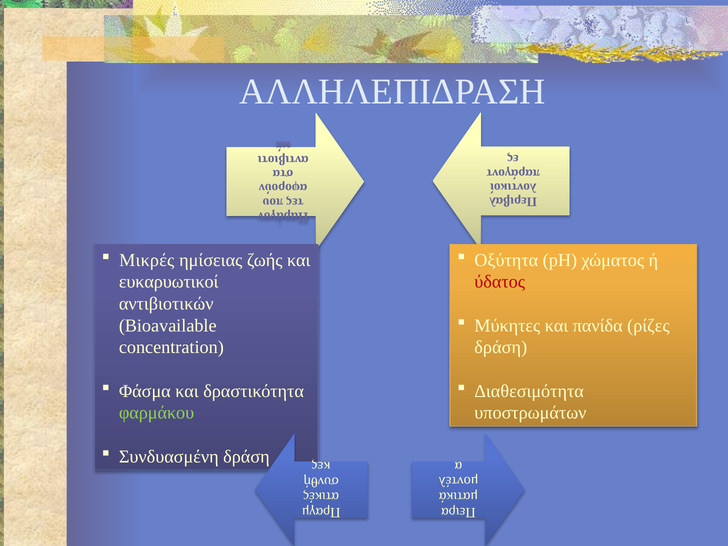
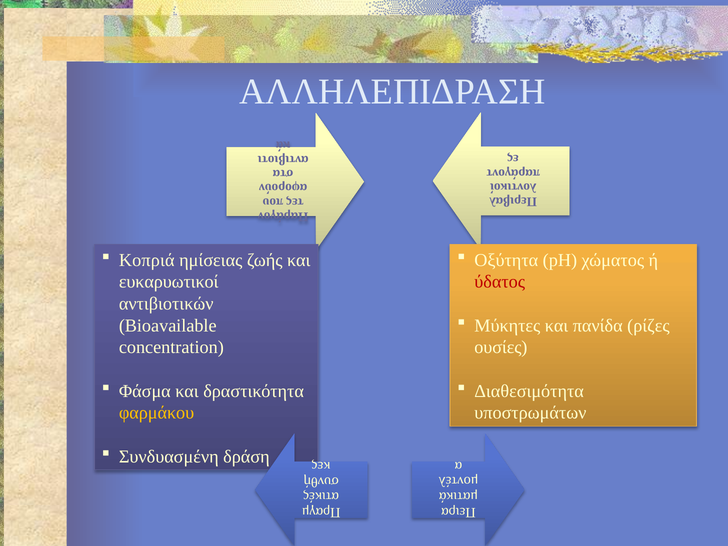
Μικρές: Μικρές -> Κοπριά (147, 260)
δράση: δράση -> ουσίες (501, 347)
φαρμάκου colour: light green -> yellow (157, 413)
